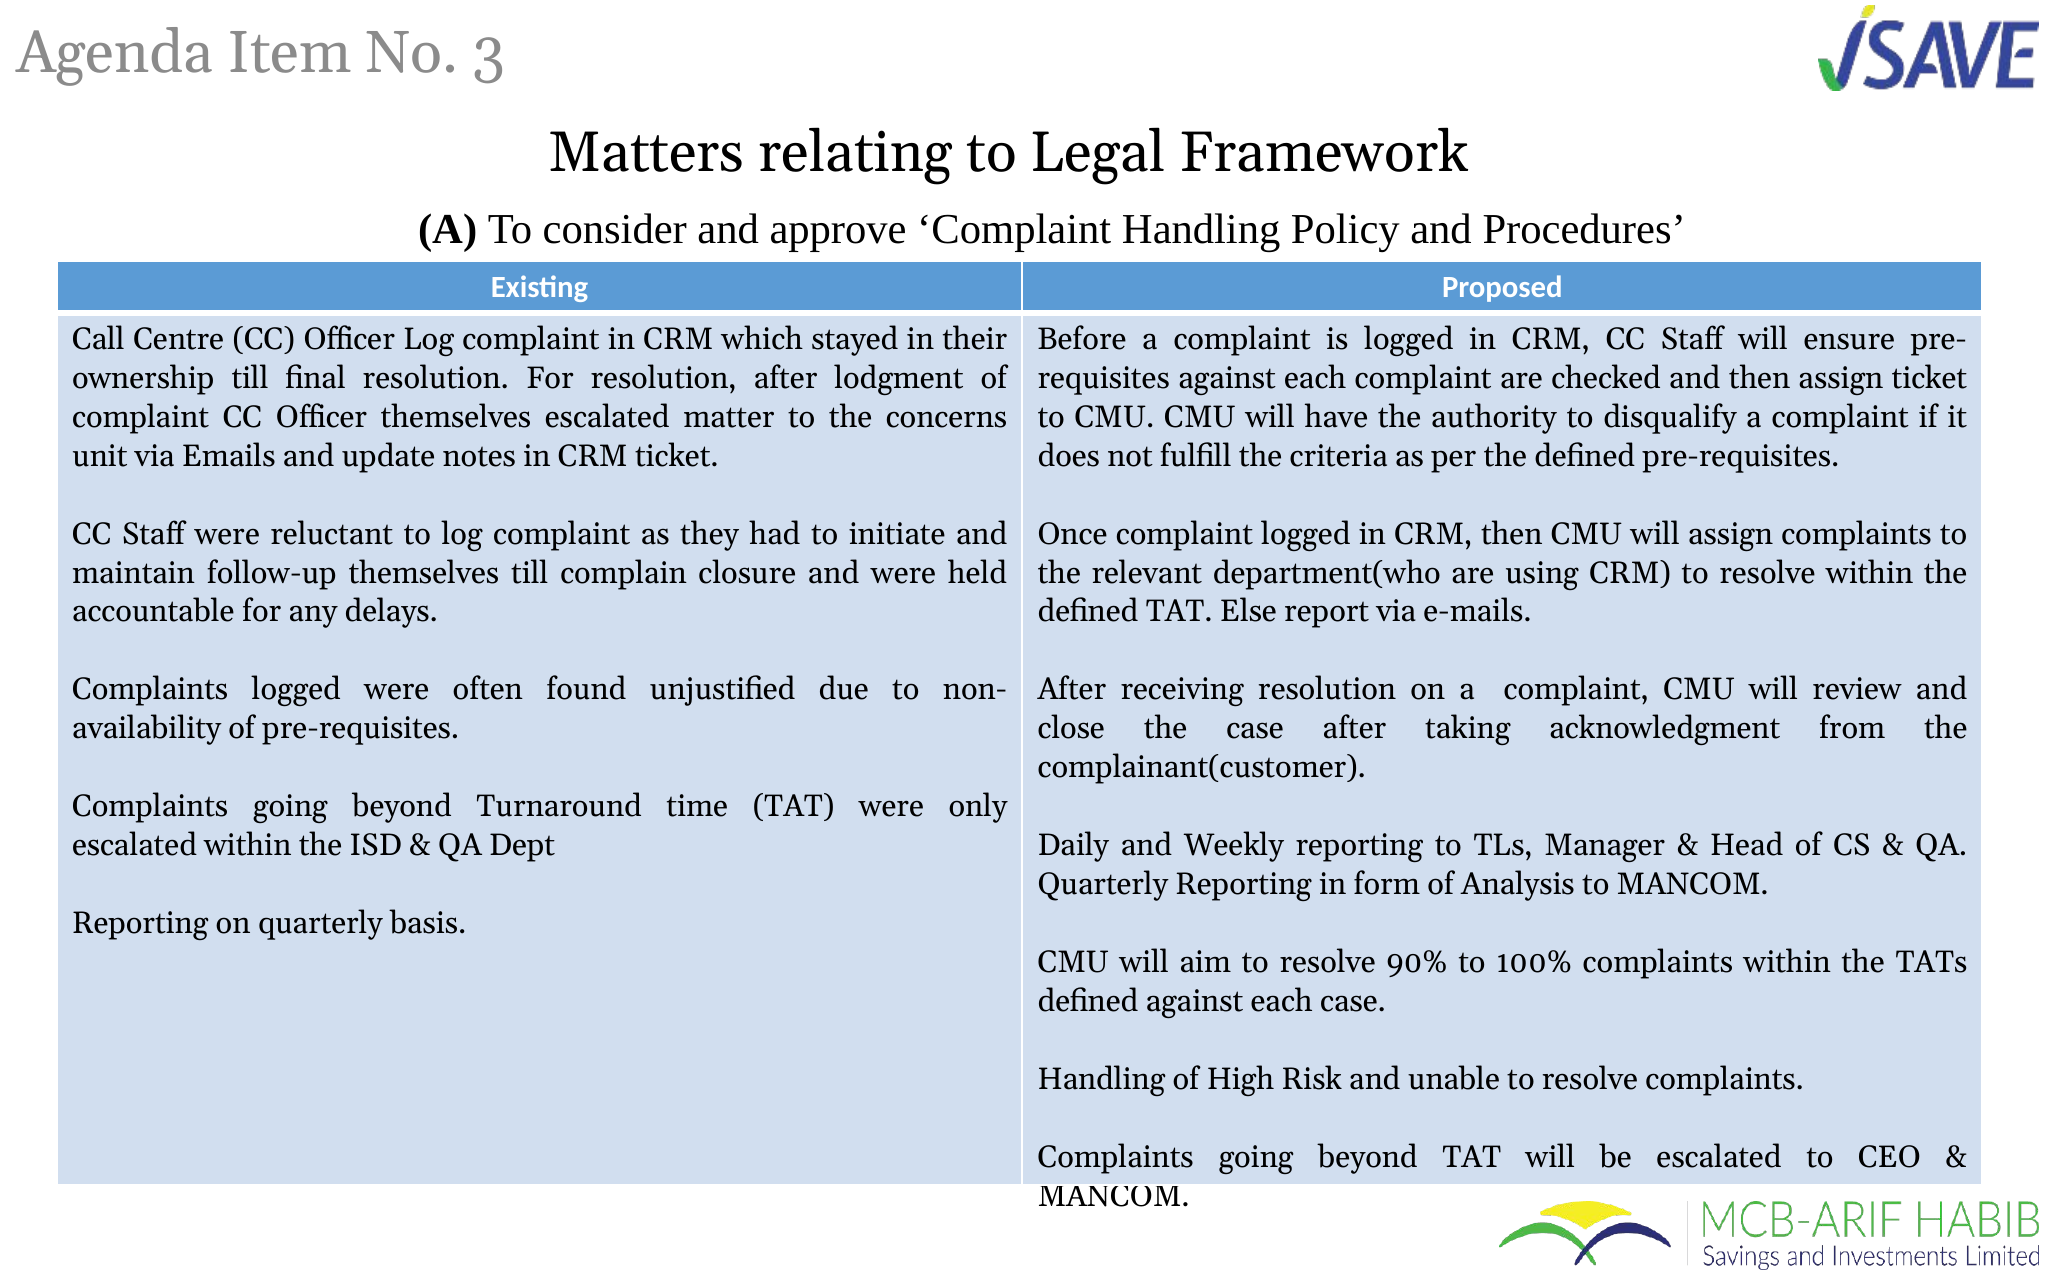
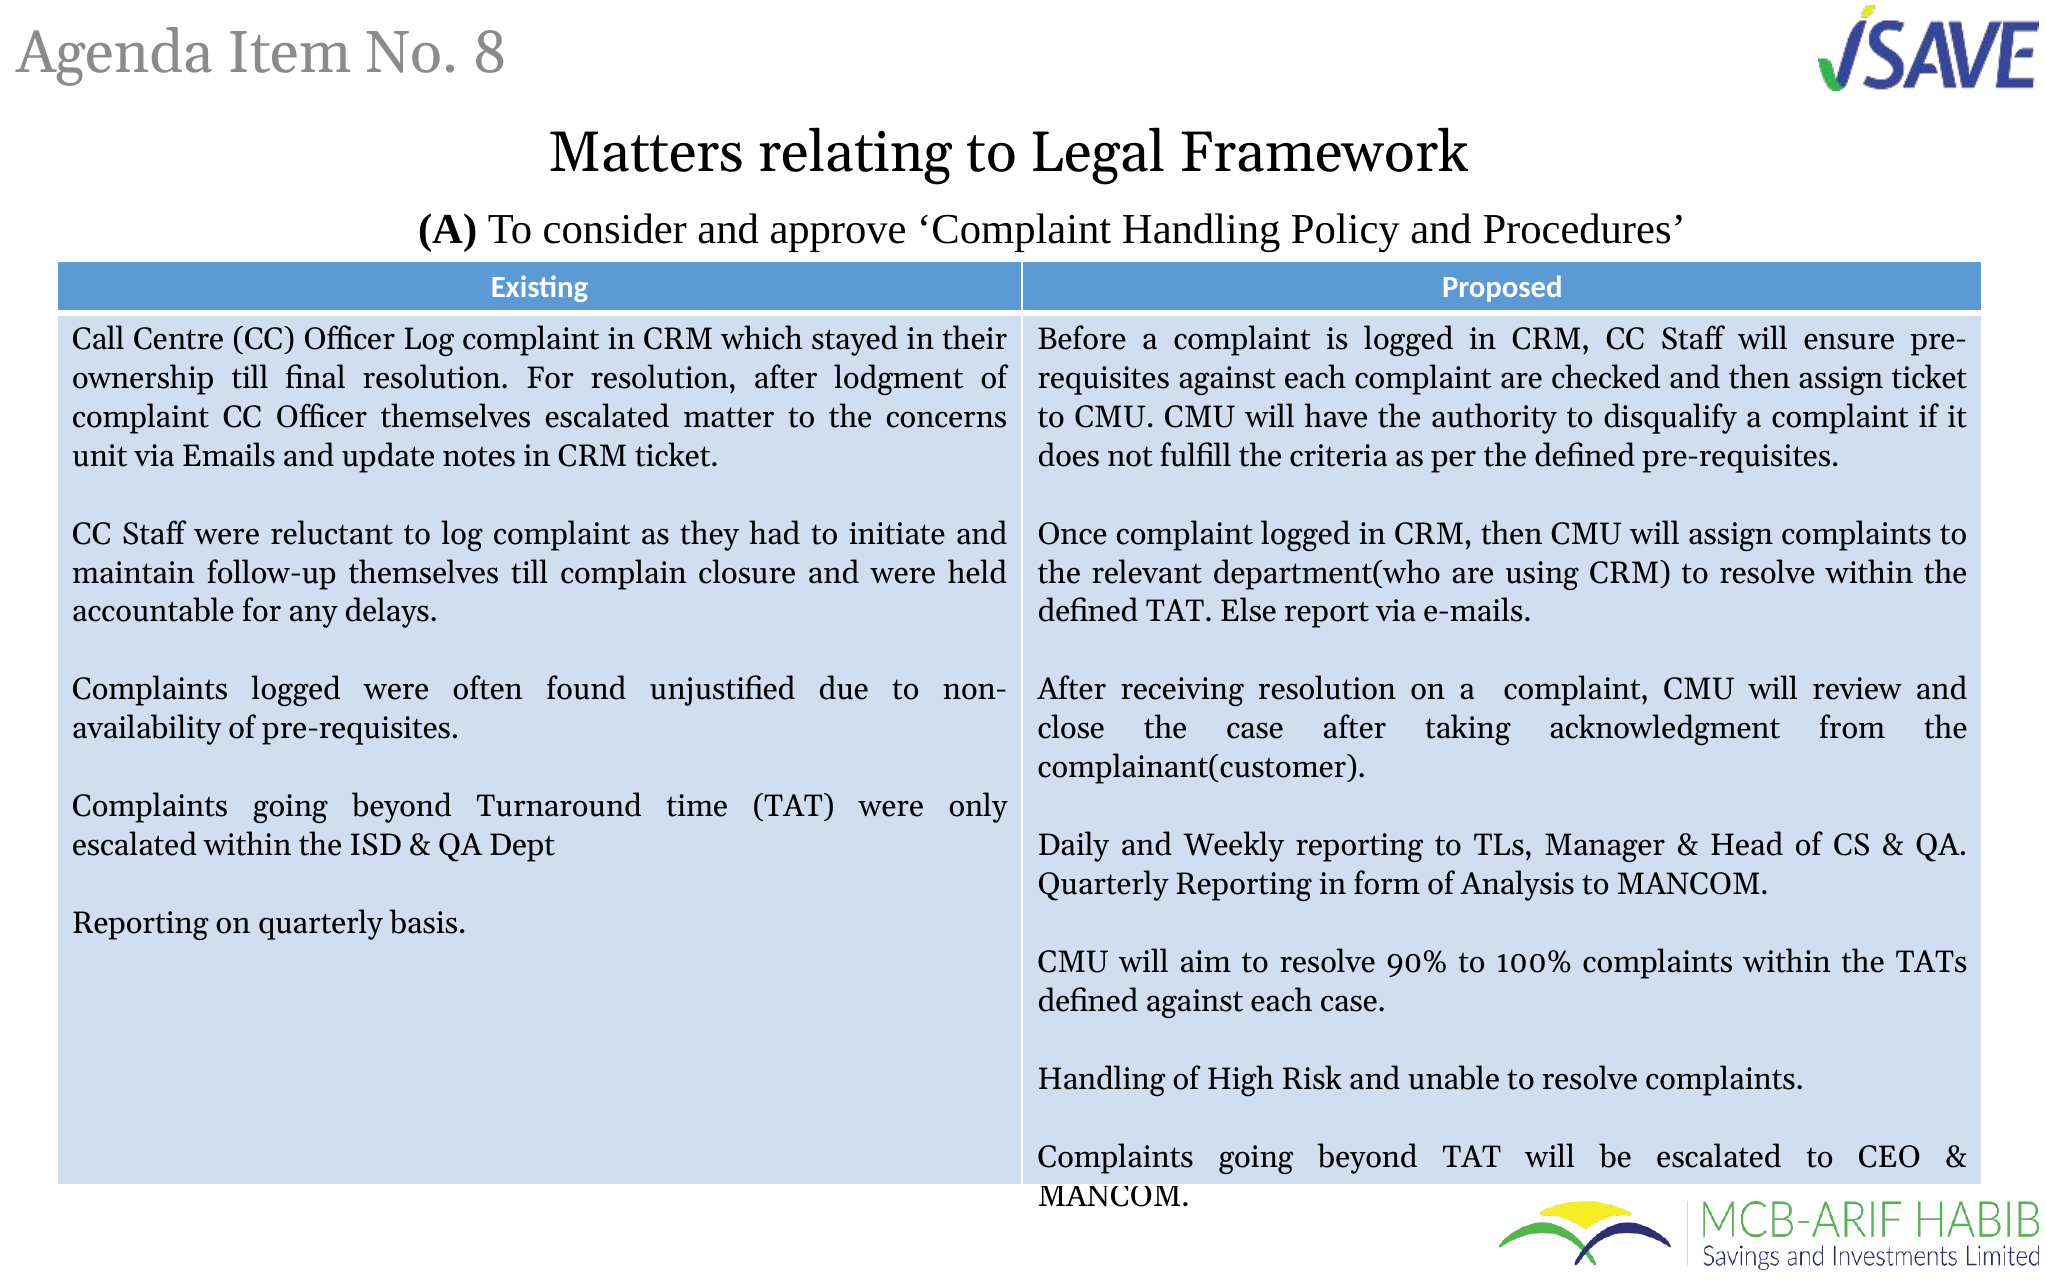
3: 3 -> 8 (490, 53)
